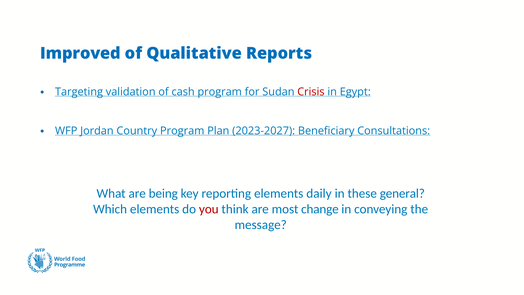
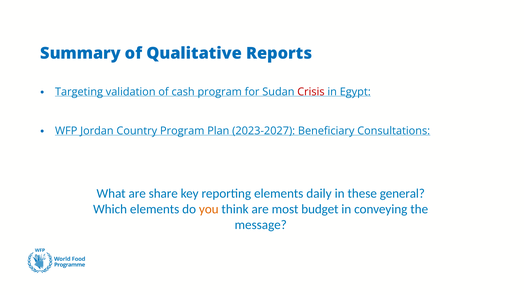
Improved: Improved -> Summary (81, 53)
being: being -> share (163, 193)
you colour: red -> orange (209, 209)
change: change -> budget (320, 209)
